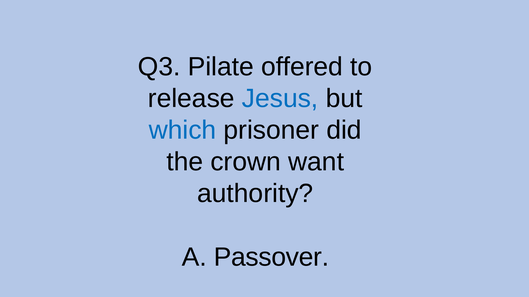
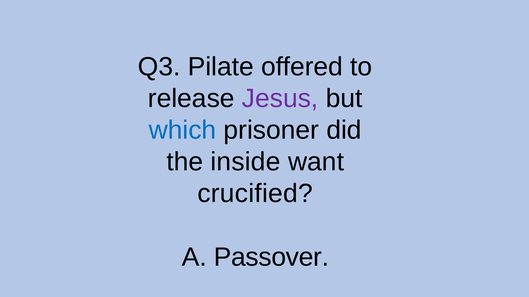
Jesus colour: blue -> purple (280, 99)
crown: crown -> inside (246, 162)
authority: authority -> crucified (255, 194)
